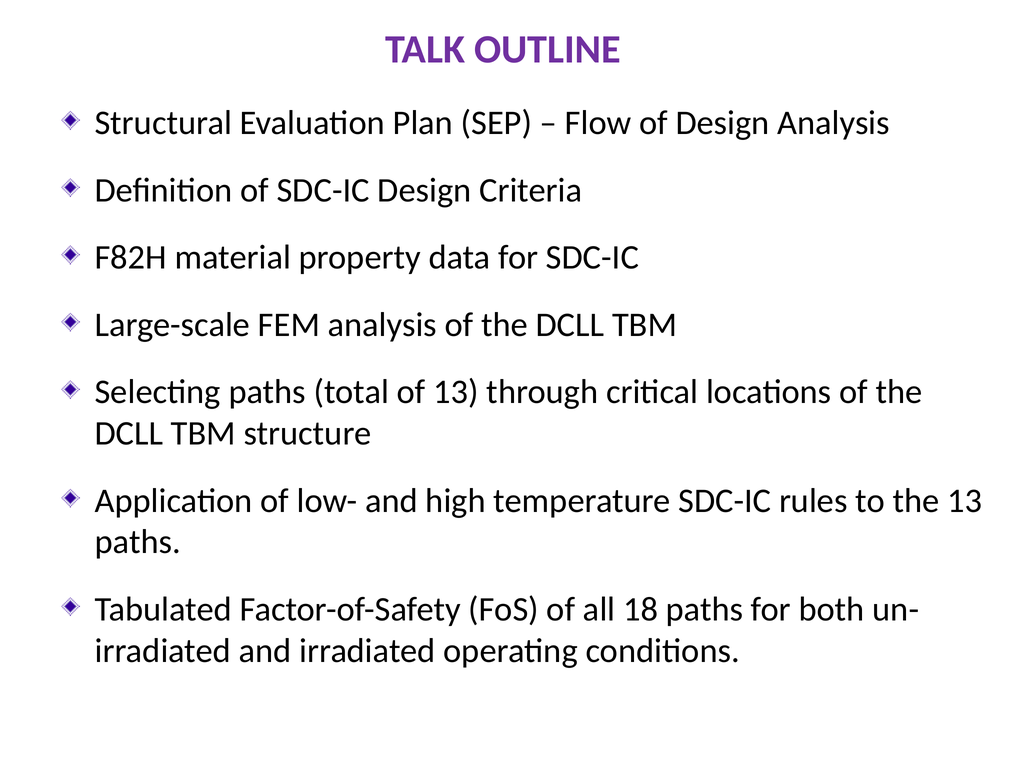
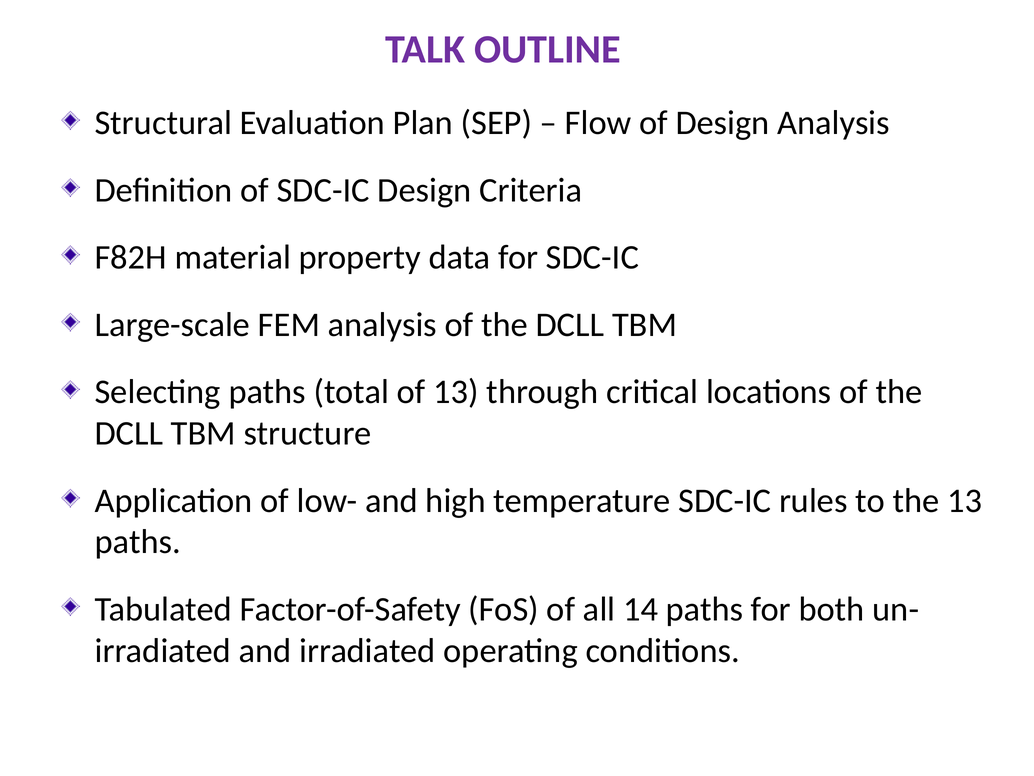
18: 18 -> 14 (641, 609)
